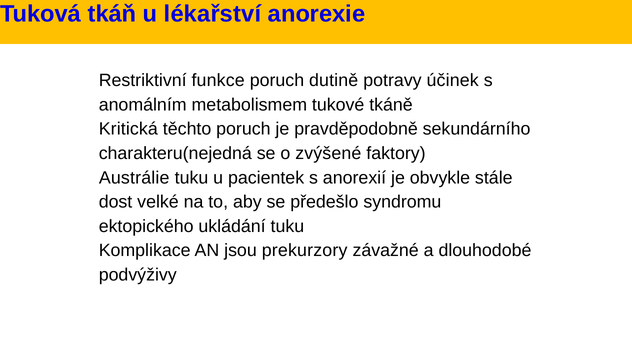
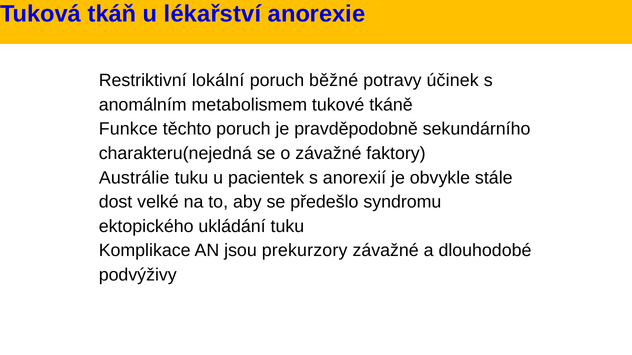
funkce: funkce -> lokální (218, 81)
dutině: dutině -> běžné (334, 81)
Kritická: Kritická -> Funkce (128, 129)
o zvýšené: zvýšené -> závažné (328, 154)
